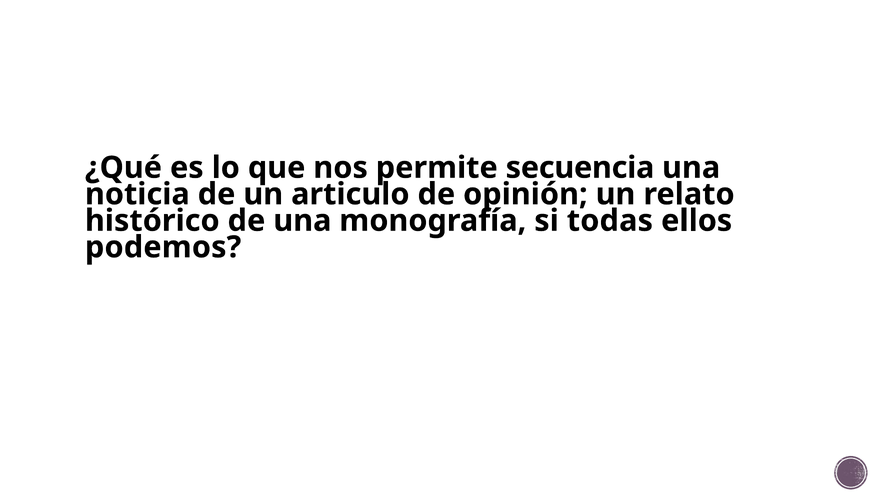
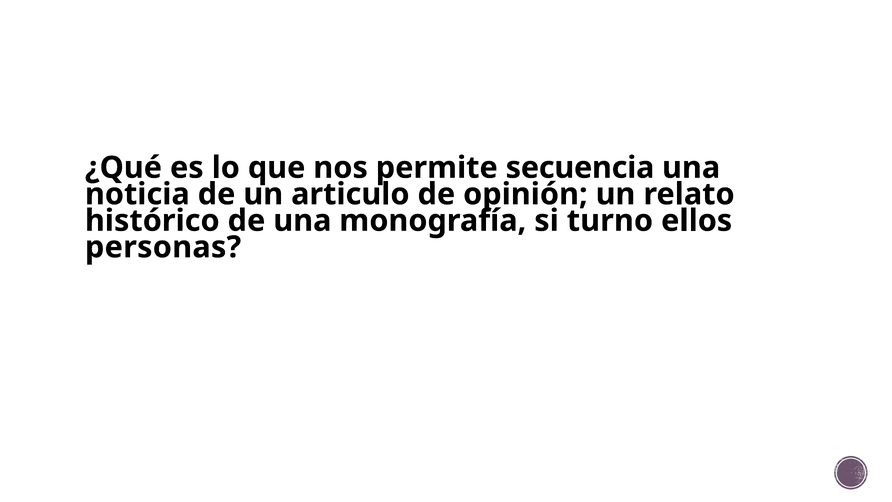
todas: todas -> turno (610, 221)
podemos: podemos -> personas (163, 247)
